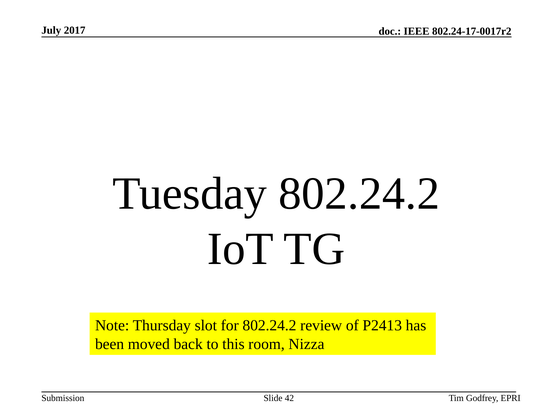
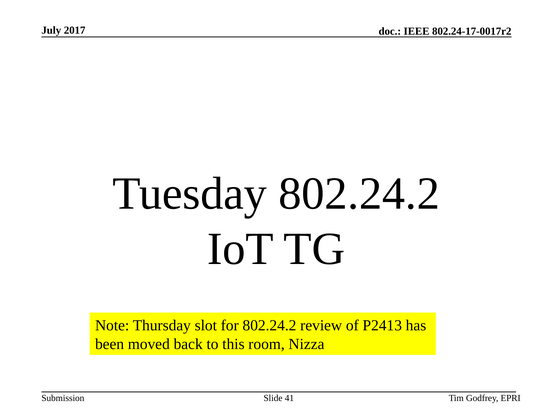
42: 42 -> 41 (289, 398)
